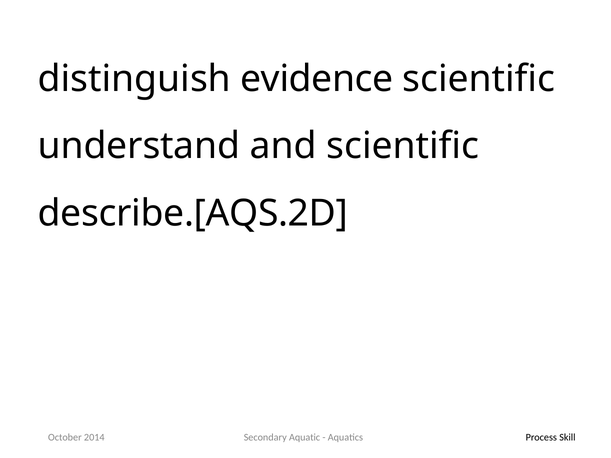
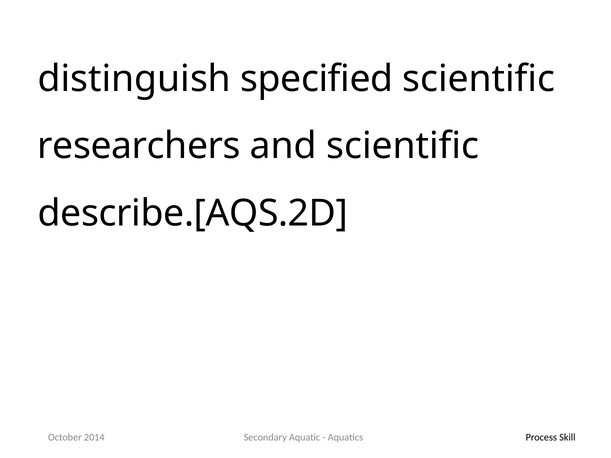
evidence: evidence -> specified (317, 79)
understand: understand -> researchers (139, 146)
